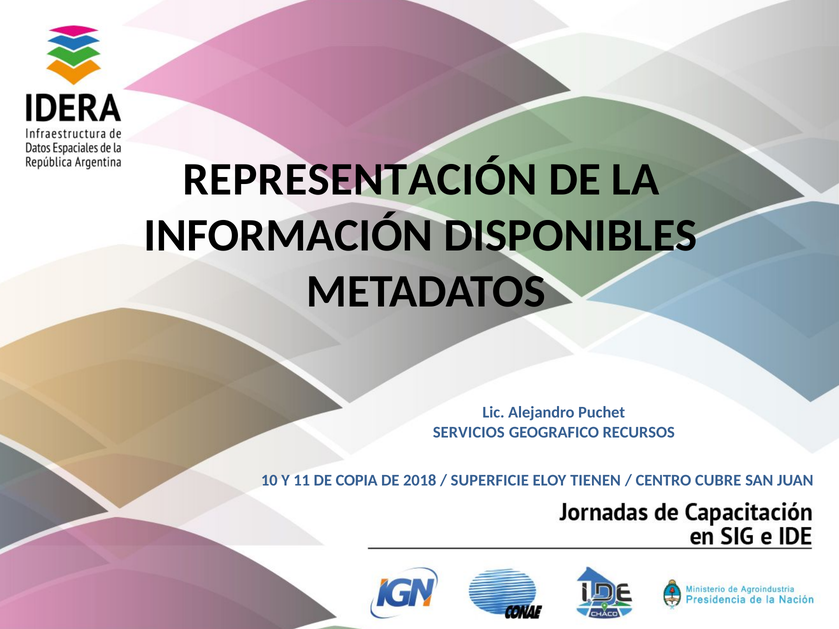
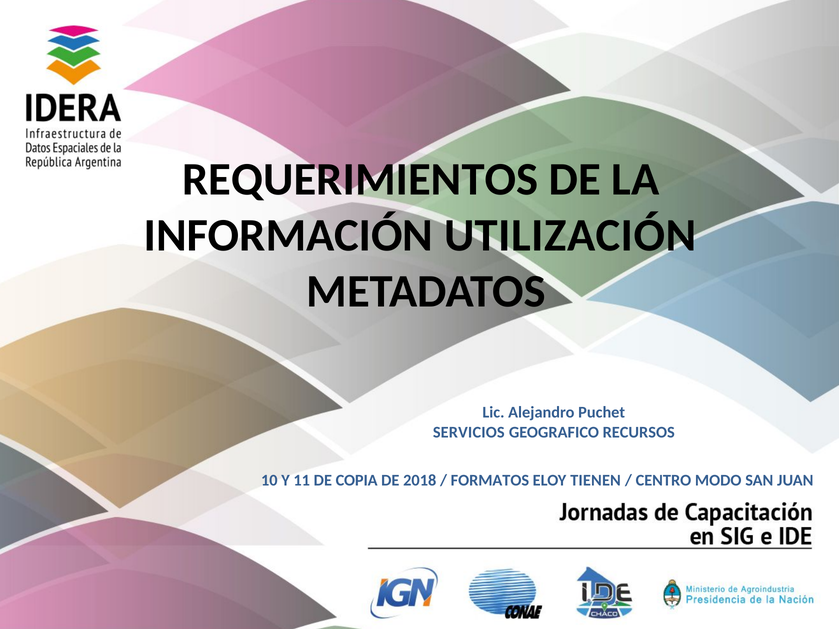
REPRESENTACIÓN: REPRESENTACIÓN -> REQUERIMIENTOS (360, 180)
DISPONIBLES: DISPONIBLES -> UTILIZACIÓN (570, 235)
SUPERFICIE: SUPERFICIE -> FORMATOS (490, 480)
CUBRE: CUBRE -> MODO (718, 480)
